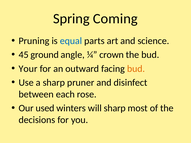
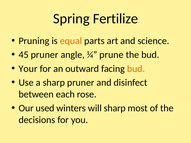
Coming: Coming -> Fertilize (115, 19)
equal colour: blue -> orange (71, 41)
45 ground: ground -> pruner (45, 55)
crown: crown -> prune (111, 55)
